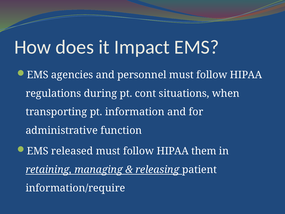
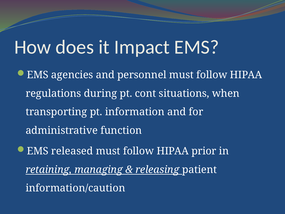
them: them -> prior (204, 151)
information/require: information/require -> information/caution (75, 188)
